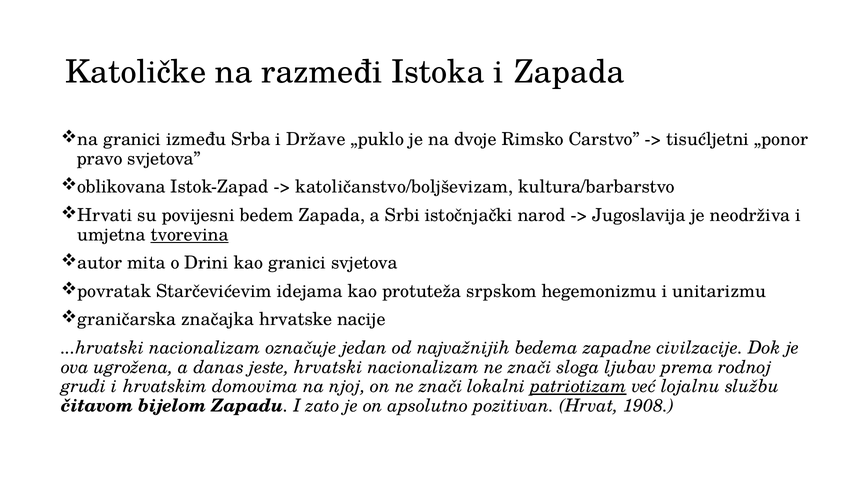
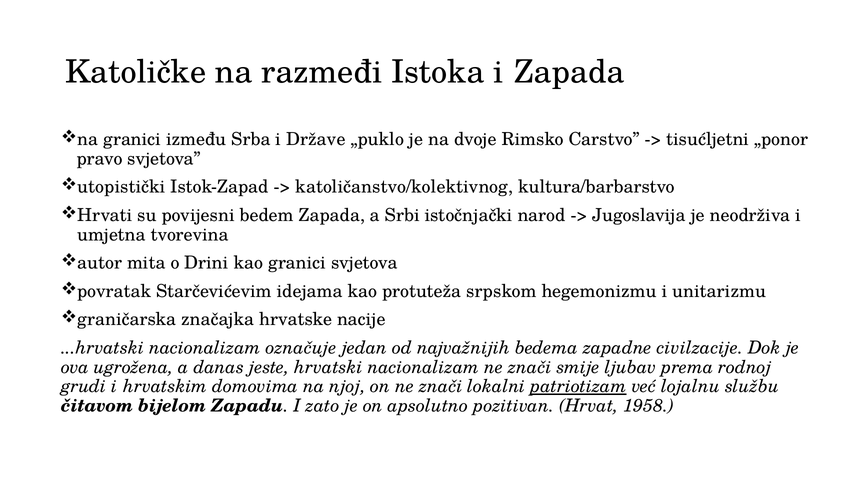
oblikovana: oblikovana -> utopistički (121, 187)
katoličanstvo/boljševizam: katoličanstvo/boljševizam -> katoličanstvo/kolektivnog (404, 187)
tvorevina underline: present -> none (190, 235)
sloga: sloga -> smije (578, 367)
1908: 1908 -> 1958 (649, 406)
